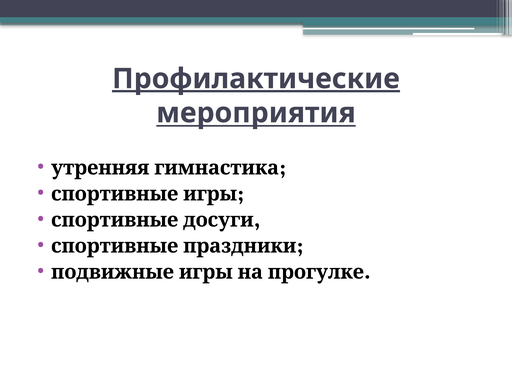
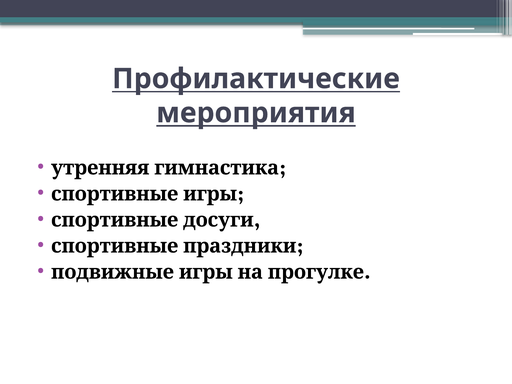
Профилактические underline: present -> none (256, 79)
